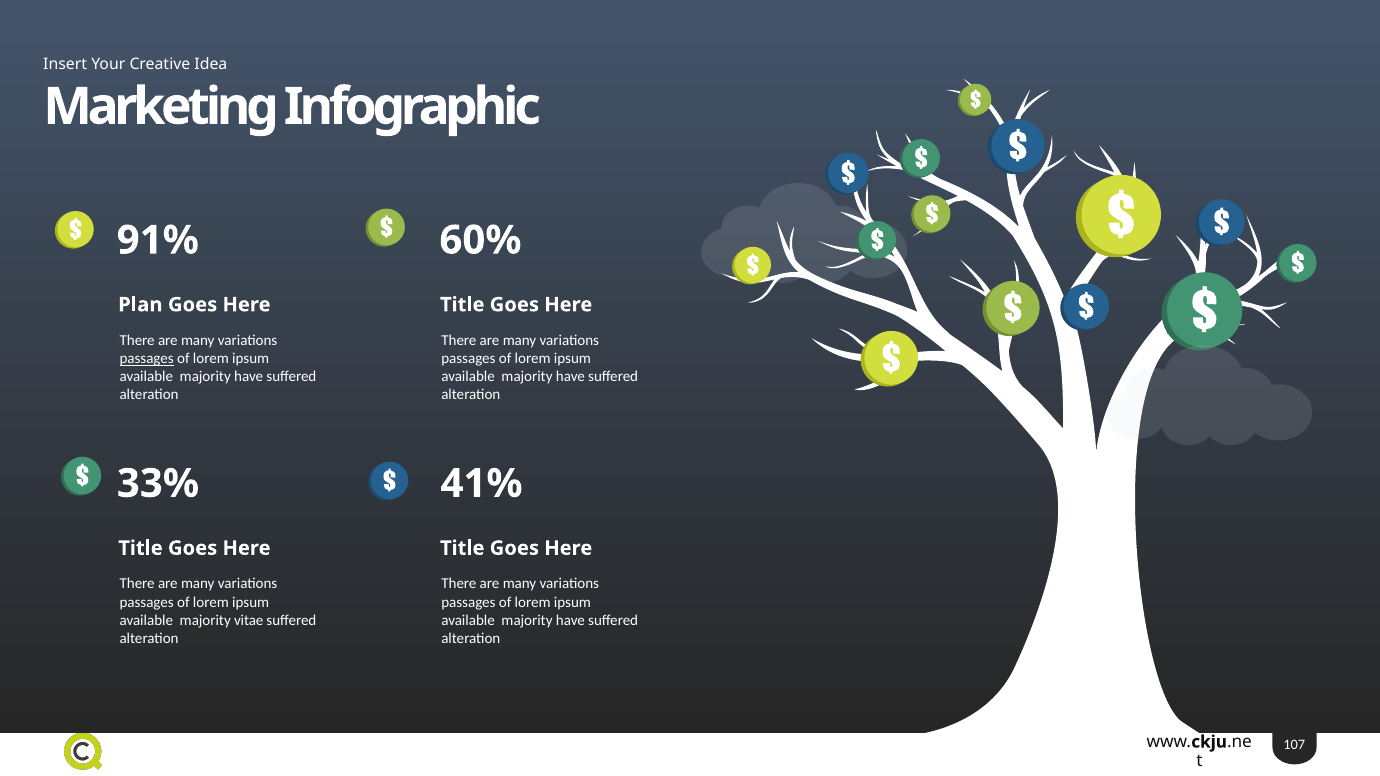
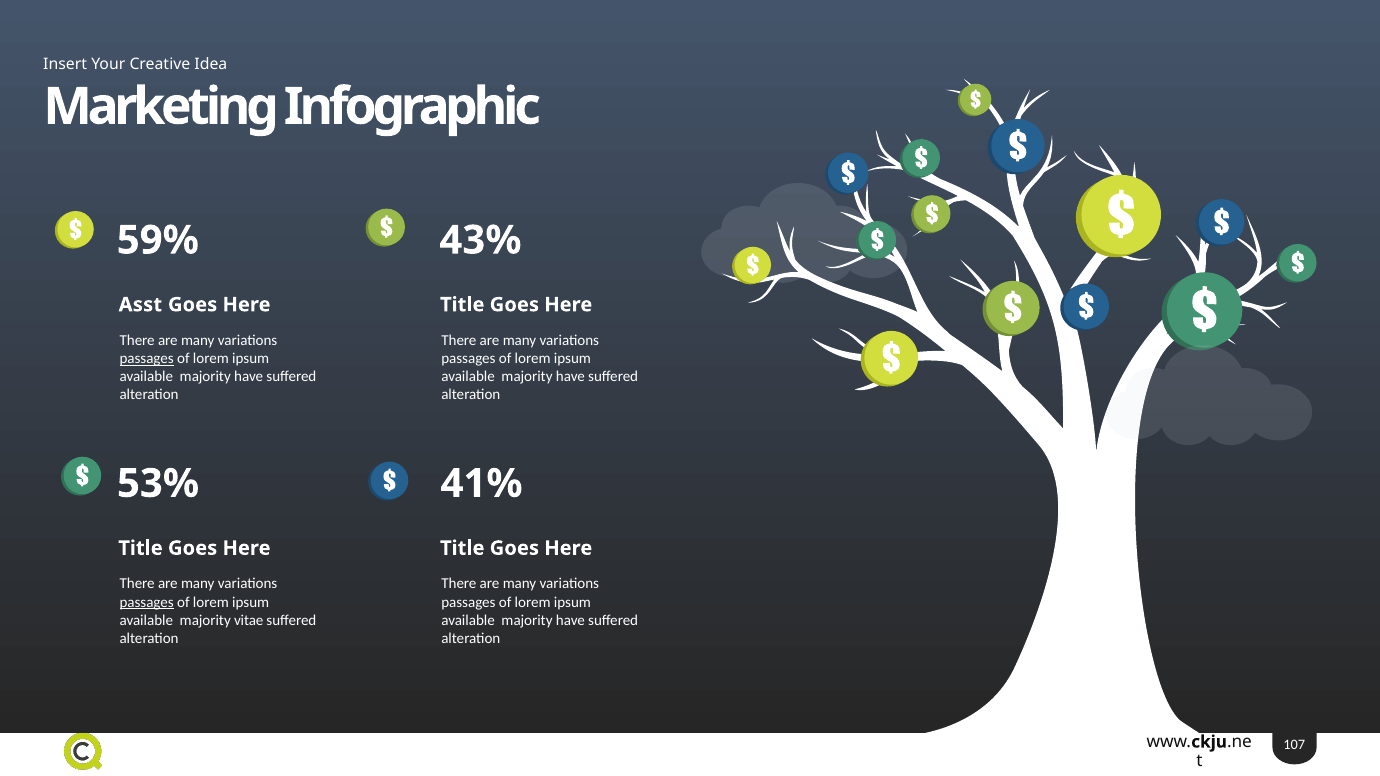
91%: 91% -> 59% (158, 240)
60%: 60% -> 43% (480, 240)
Plan: Plan -> Asst (140, 305)
33%: 33% -> 53% (158, 484)
passages underline: none -> present (147, 602)
